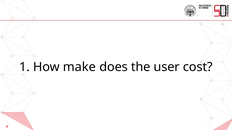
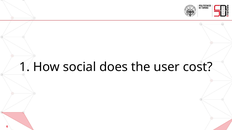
make: make -> social (79, 67)
